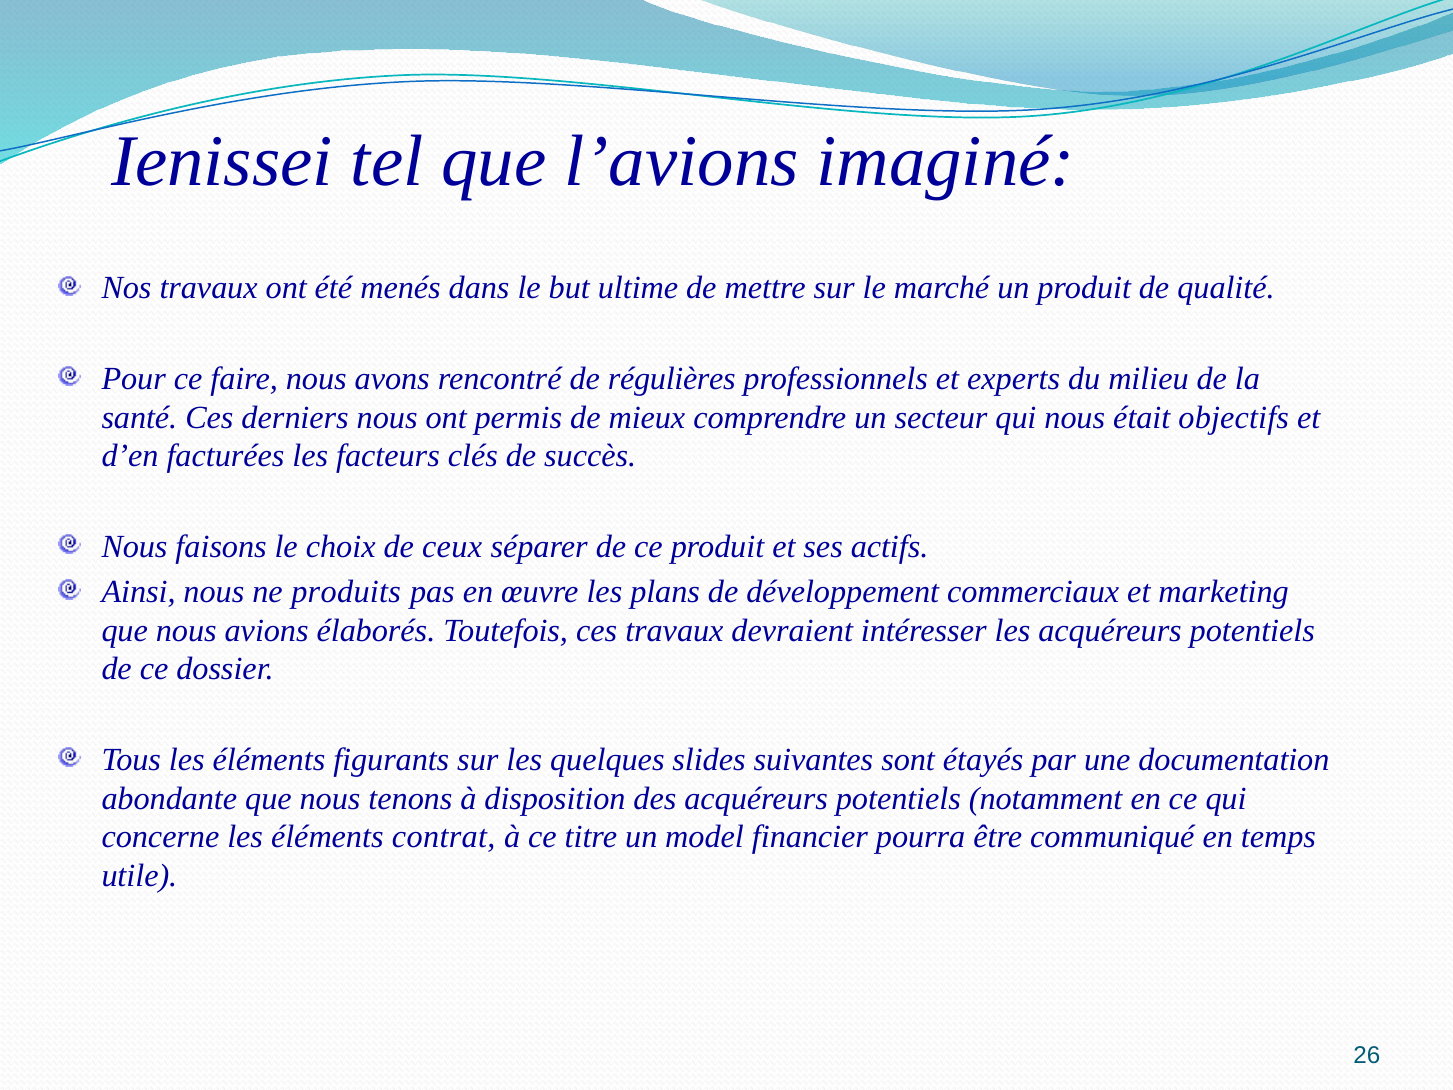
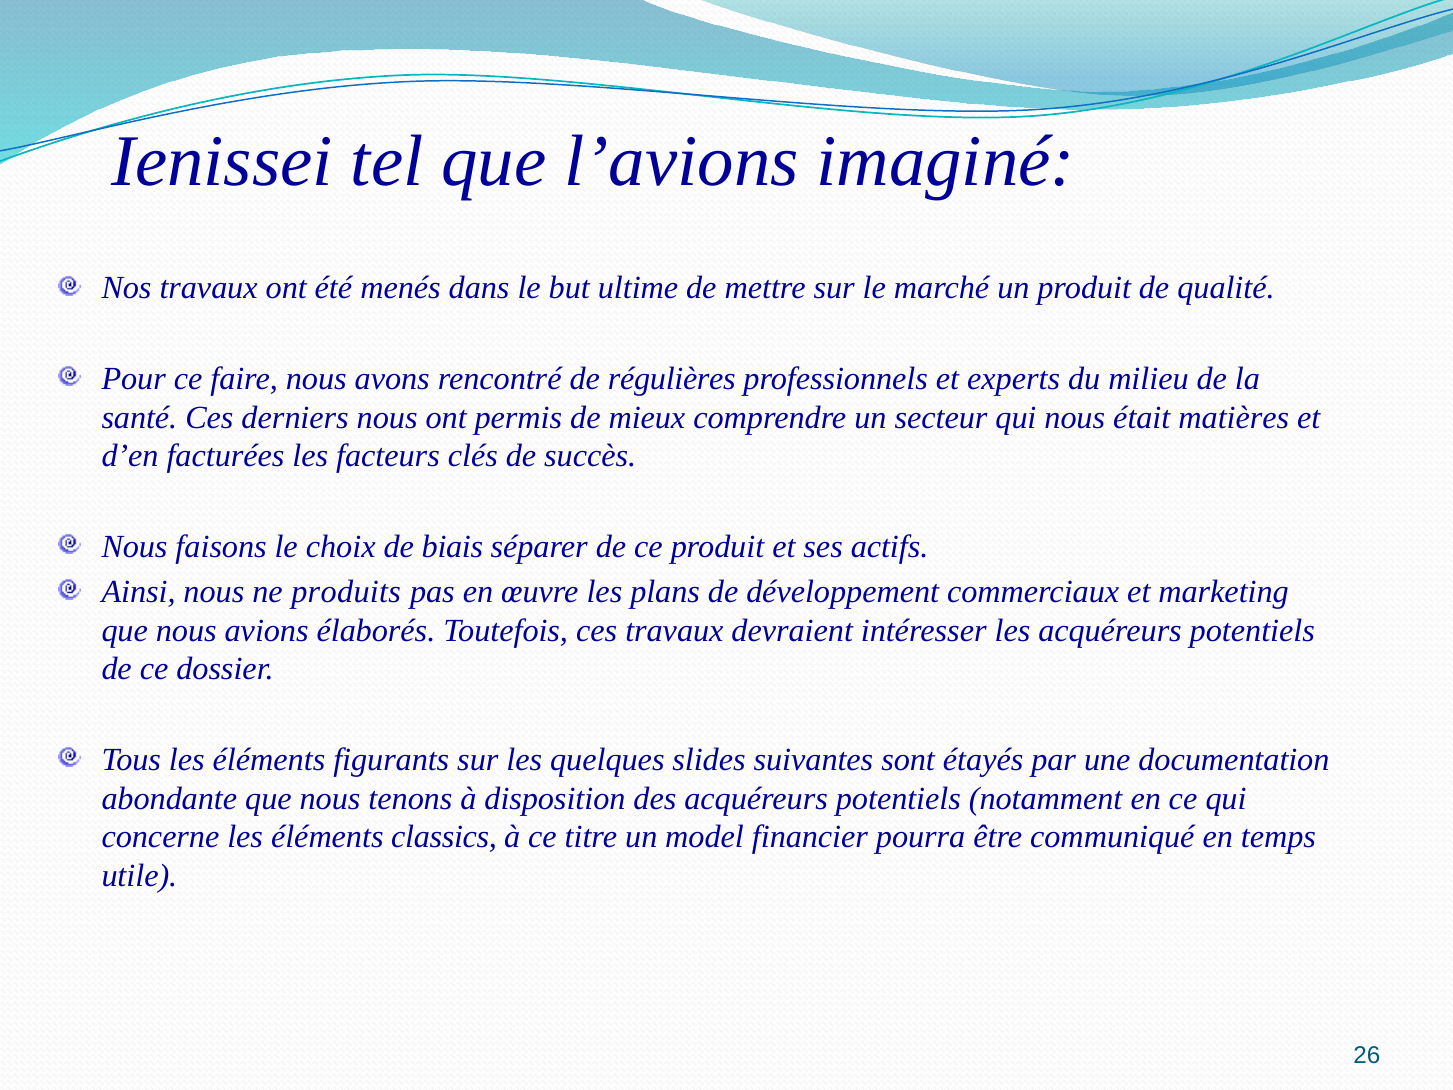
objectifs: objectifs -> matières (1234, 417)
ceux: ceux -> biais (452, 546)
contrat: contrat -> classics (444, 837)
